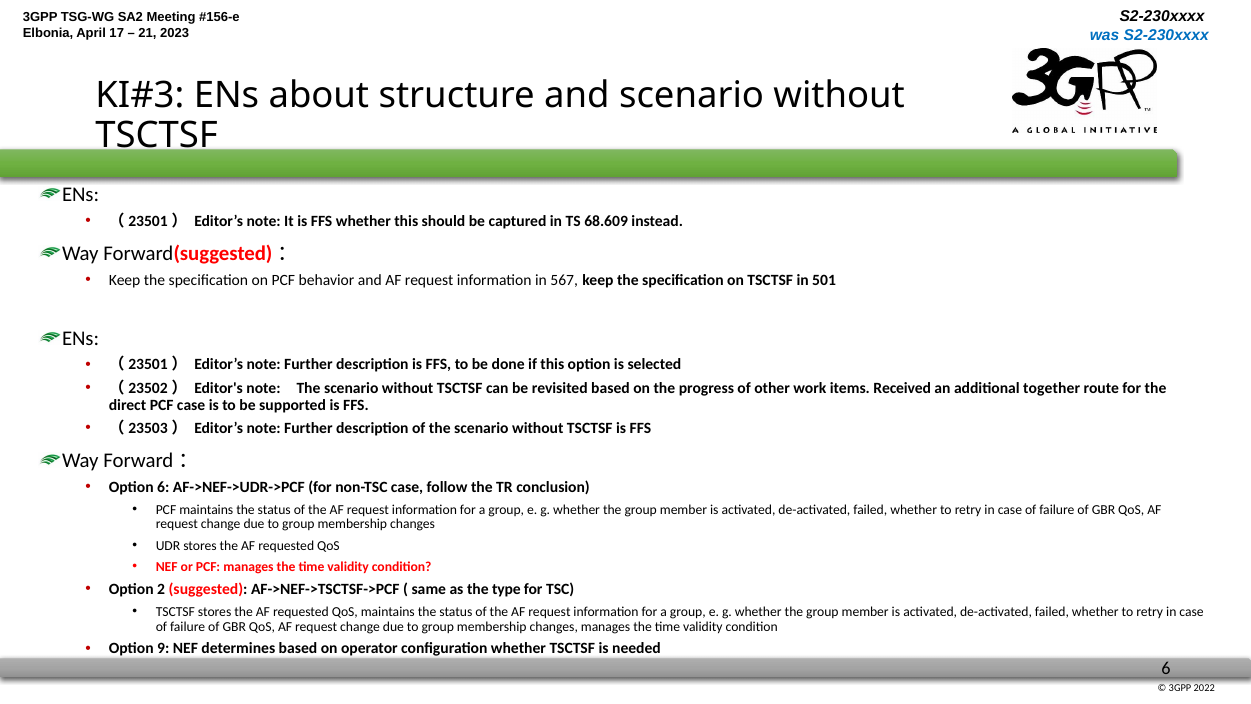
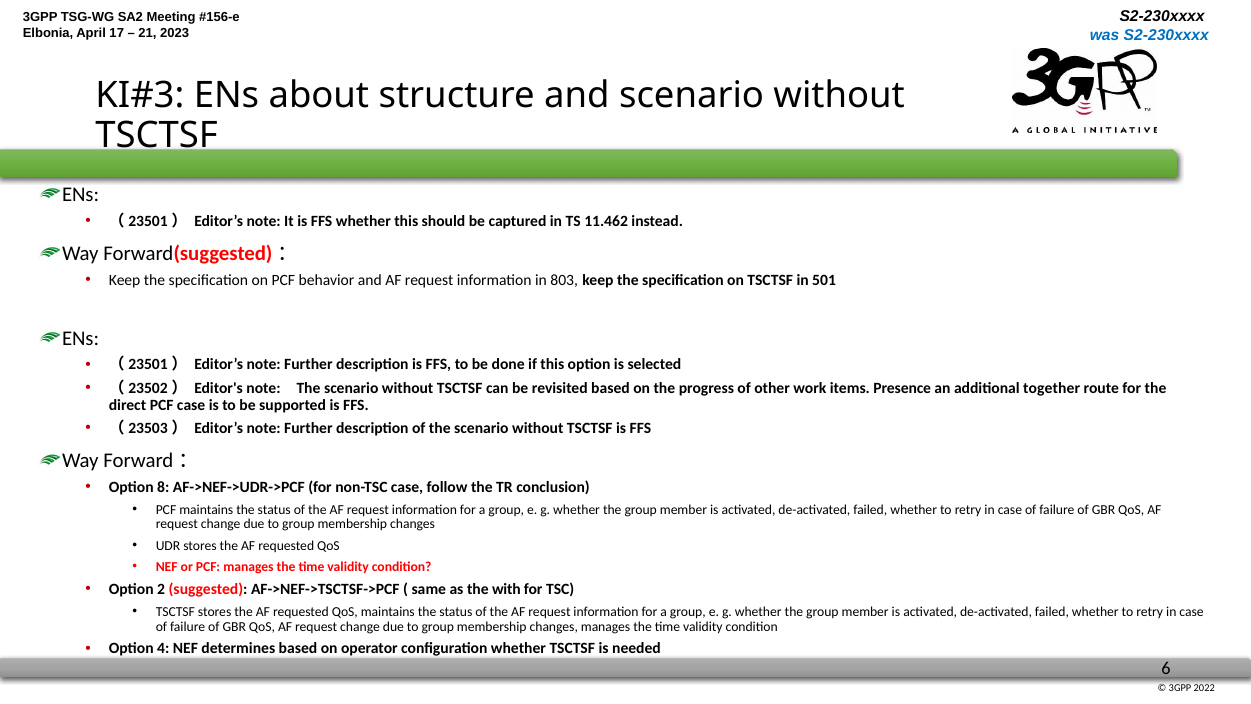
68.609: 68.609 -> 11.462 (606, 221)
567: 567 -> 803 (564, 280)
Received: Received -> Presence (902, 388)
Option 6: 6 -> 8 (163, 487)
type: type -> with (506, 589)
9: 9 -> 4 (163, 649)
